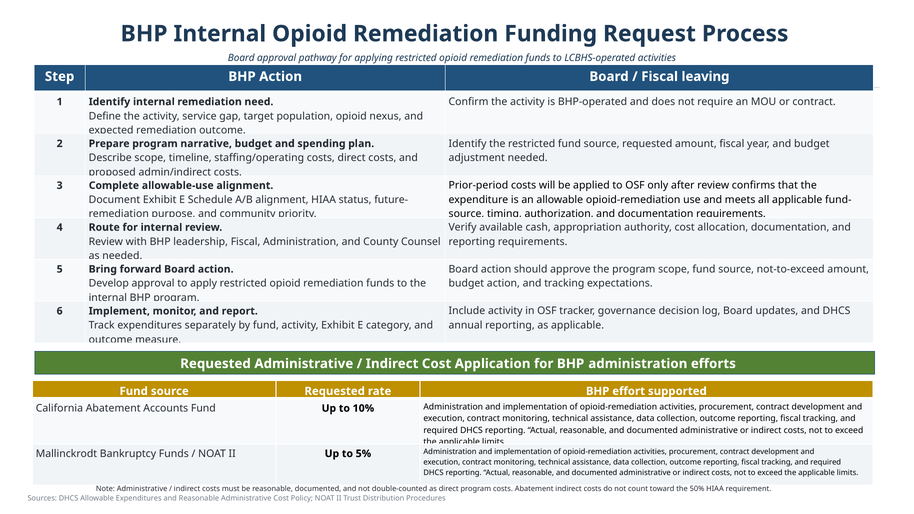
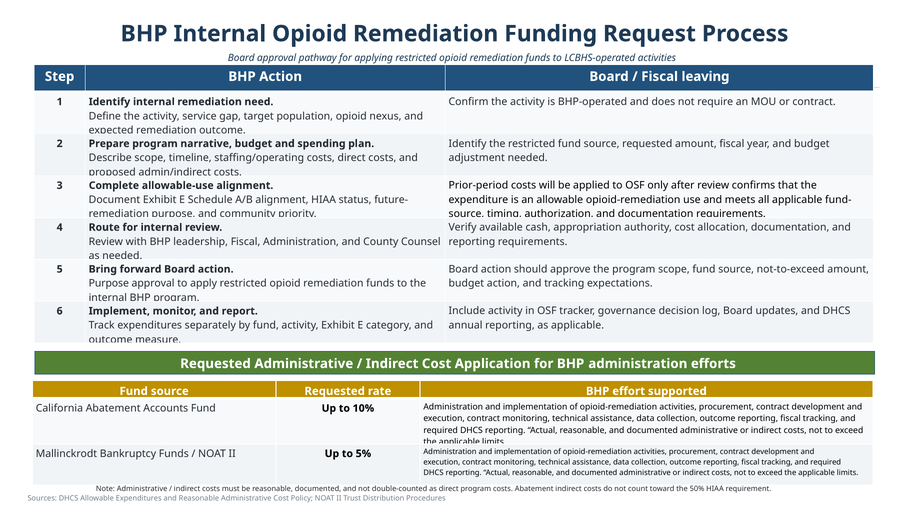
Develop: Develop -> Purpose (109, 284)
